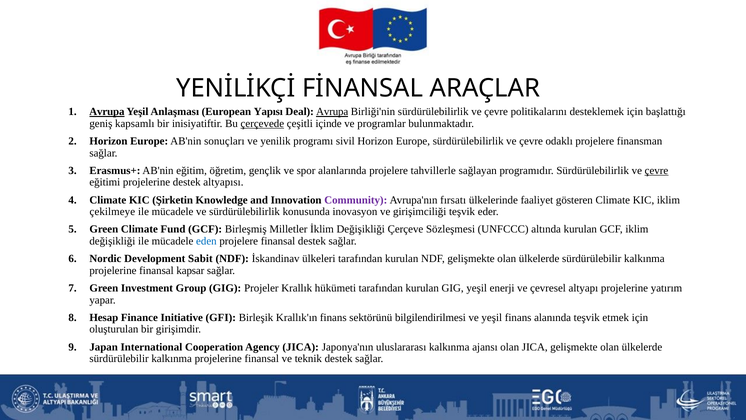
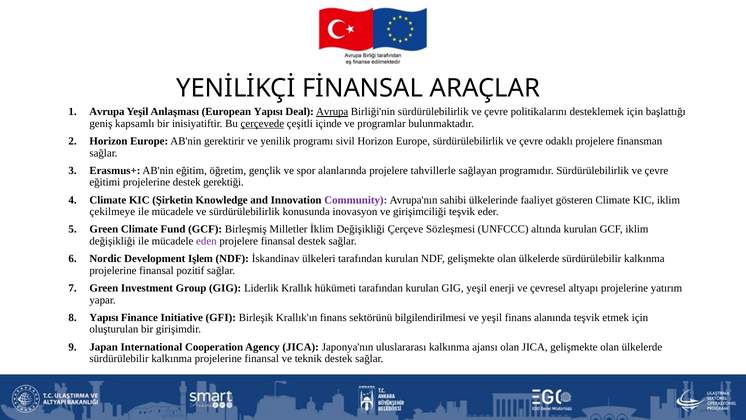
Avrupa underline: present -> none (107, 112)
sonuçları: sonuçları -> gerektirir (224, 141)
çevre underline: present -> none (656, 170)
altyapısı: altyapısı -> gerektiği (224, 182)
fırsatı: fırsatı -> sahibi (453, 200)
eden colour: blue -> purple (206, 241)
Sabit: Sabit -> Işlem (200, 259)
kapsar: kapsar -> pozitif (190, 270)
Projeler: Projeler -> Liderlik (261, 288)
Hesap: Hesap -> Yapısı (104, 317)
